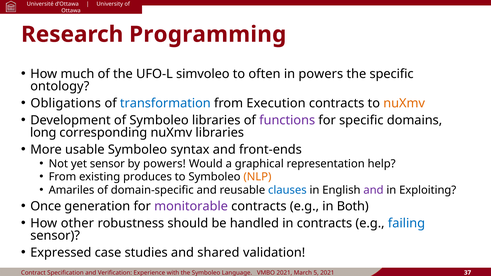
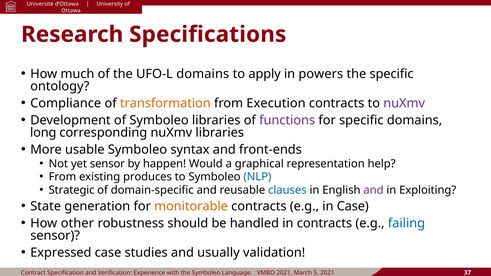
Programming: Programming -> Specifications (208, 34)
UFO-L simvoleo: simvoleo -> domains (203, 74)
often: often -> apply (265, 74)
Obligations: Obligations -> Compliance (66, 103)
transformation colour: blue -> orange (165, 103)
nuXmv colour: orange -> purple (404, 103)
by powers: powers -> happen (165, 164)
NLP colour: orange -> blue (257, 177)
Amariles: Amariles -> Strategic (72, 190)
Once: Once -> State (46, 206)
monitorable colour: purple -> orange (191, 206)
in Both: Both -> Case (353, 206)
shared: shared -> usually (218, 253)
